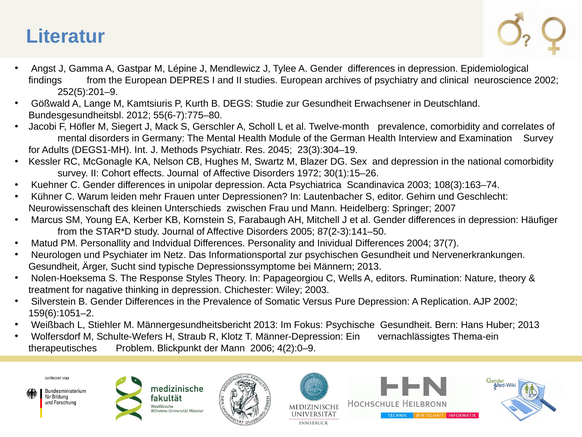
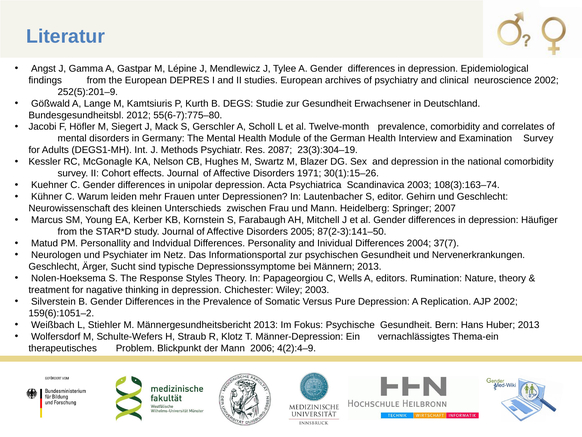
2045: 2045 -> 2087 (280, 150)
1972: 1972 -> 1971 (309, 173)
Gesundheit: Gesundheit -> Geschlecht (54, 266)
4(2):0–9: 4(2):0–9 -> 4(2):4–9 (297, 348)
